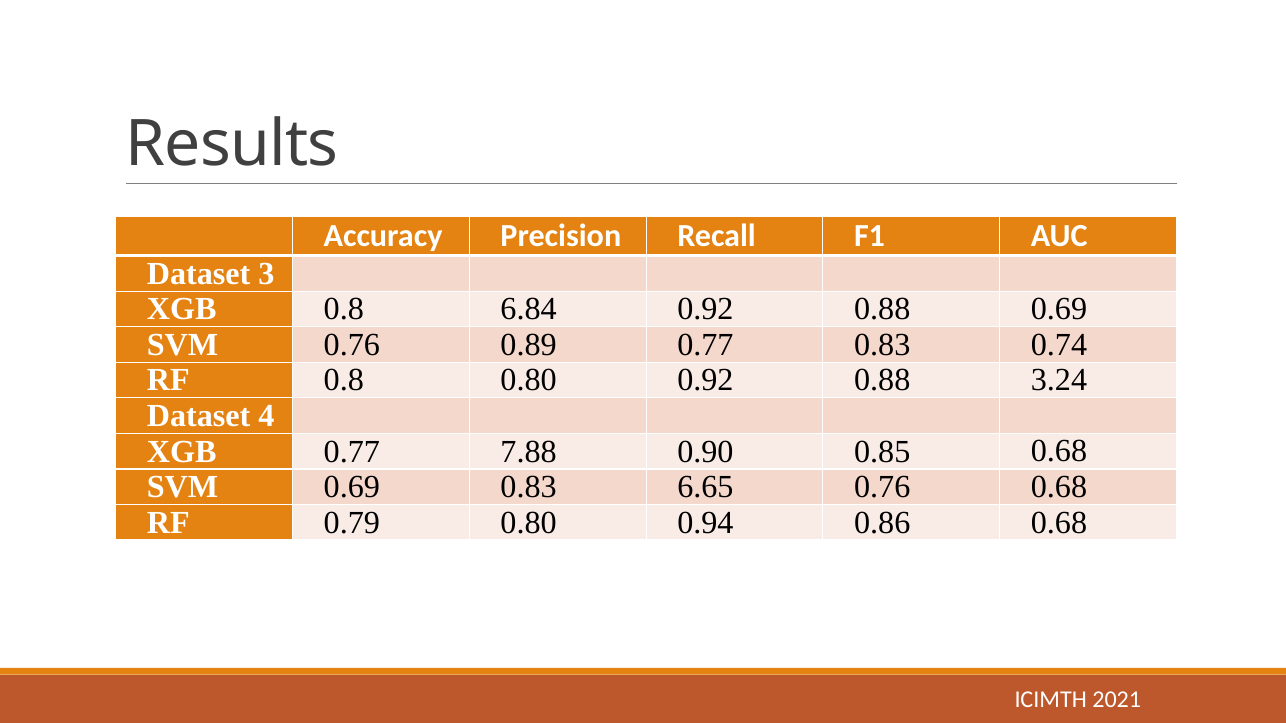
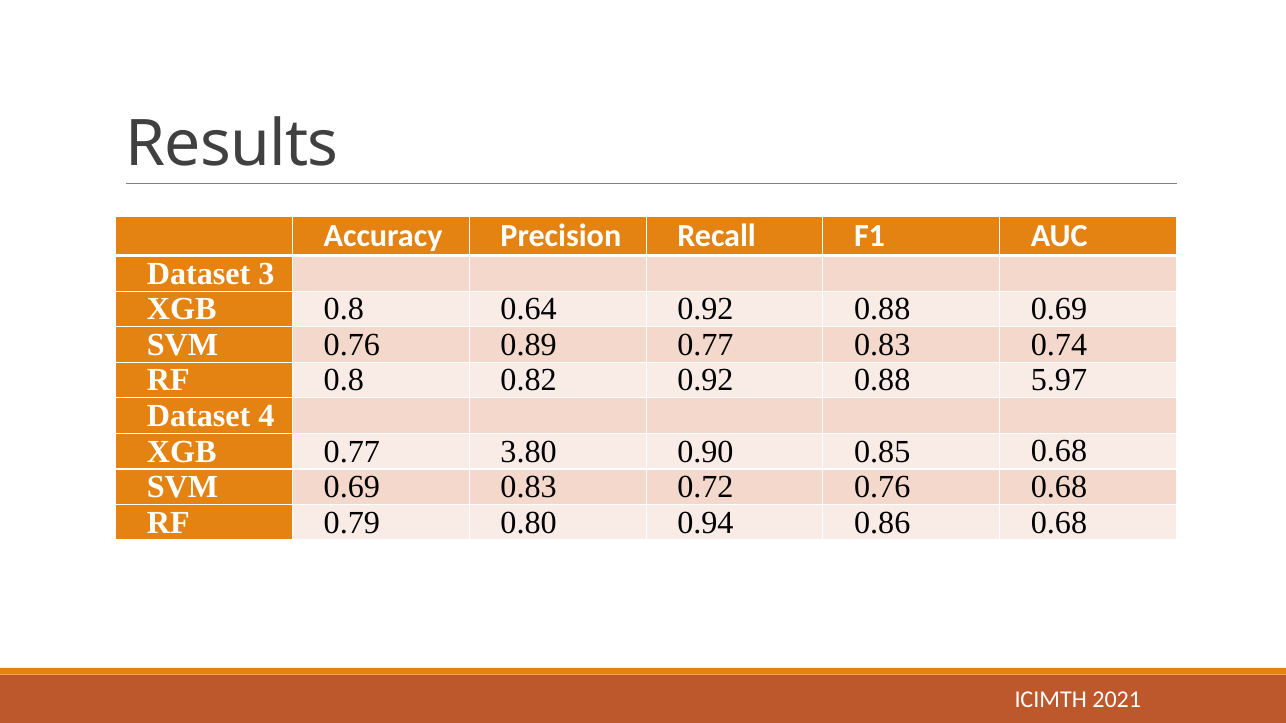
6.84: 6.84 -> 0.64 (529, 309)
0.8 0.80: 0.80 -> 0.82 (529, 380)
3.24: 3.24 -> 5.97 (1059, 380)
7.88: 7.88 -> 3.80 (529, 452)
6.65: 6.65 -> 0.72 (705, 487)
